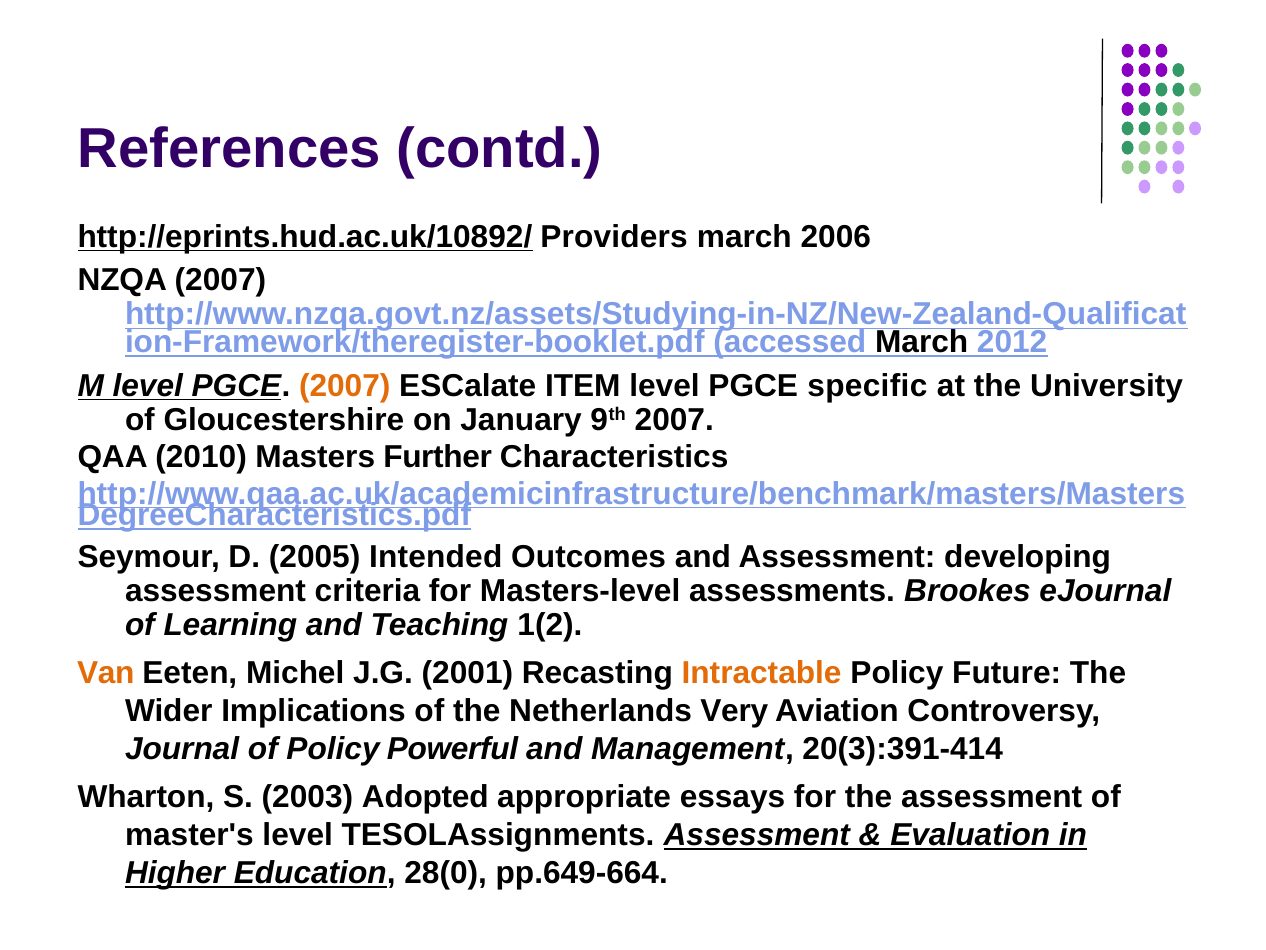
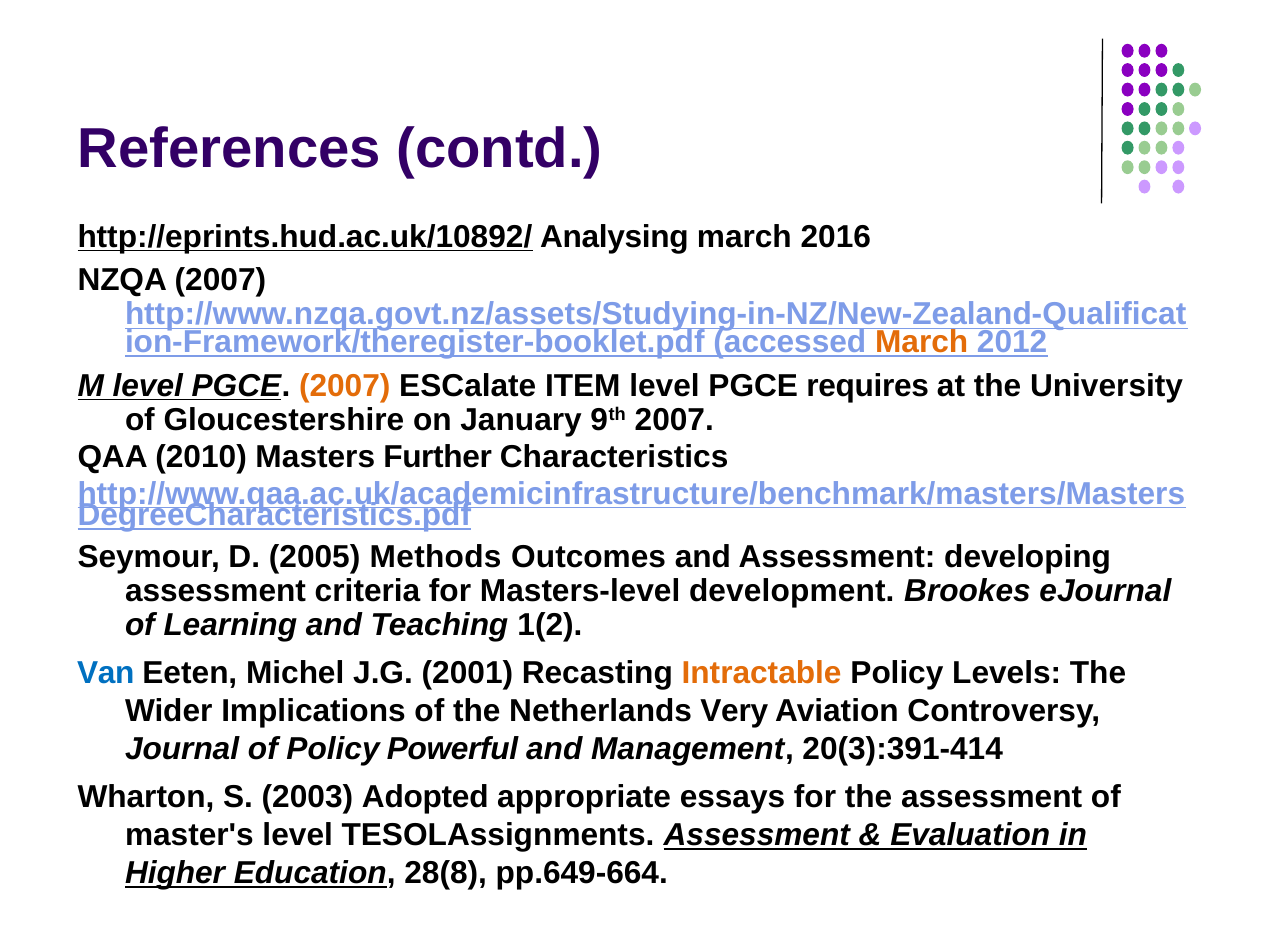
Providers: Providers -> Analysing (614, 236)
2006: 2006 -> 2016 (836, 236)
March colour: black -> orange (922, 342)
specific: specific -> requires (868, 385)
Intended: Intended -> Methods (436, 557)
assessments: assessments -> development (792, 591)
Van colour: orange -> blue (106, 673)
Future: Future -> Levels (1007, 673)
28(0: 28(0 -> 28(8 (446, 873)
